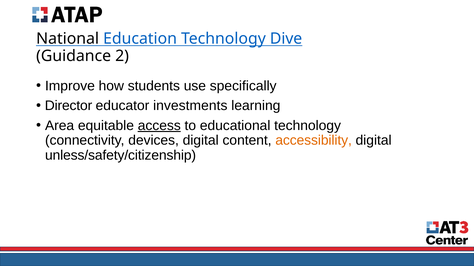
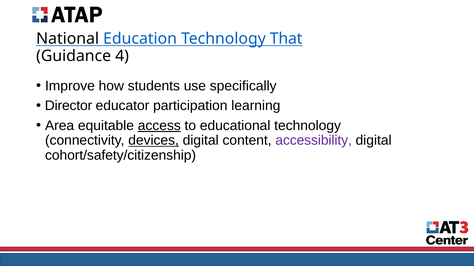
Dive: Dive -> That (286, 39)
2: 2 -> 4 (122, 56)
investments: investments -> participation (190, 106)
devices underline: none -> present (154, 141)
accessibility colour: orange -> purple (314, 141)
unless/safety/citizenship: unless/safety/citizenship -> cohort/safety/citizenship (121, 156)
